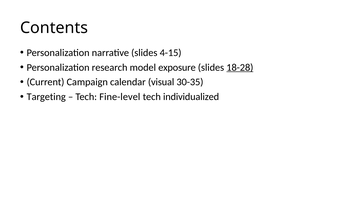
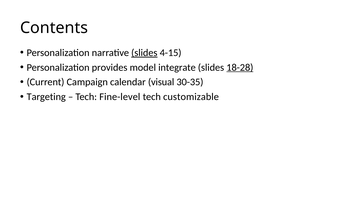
slides underline: none -> present (144, 53)
research: research -> provides (110, 67)
exposure: exposure -> integrate (177, 67)
individualized: individualized -> customizable (191, 97)
